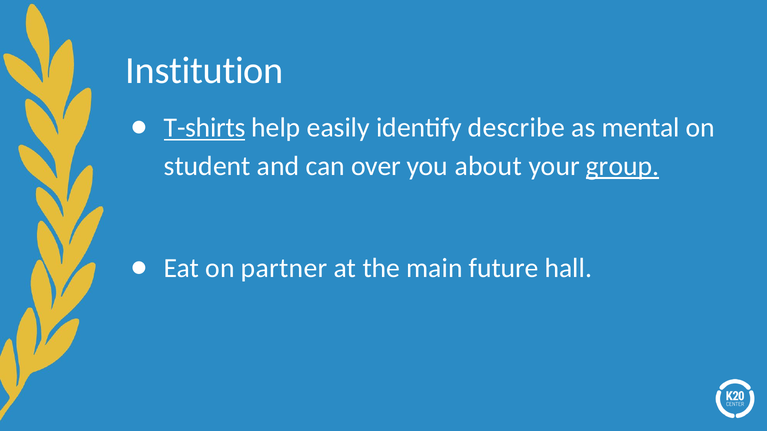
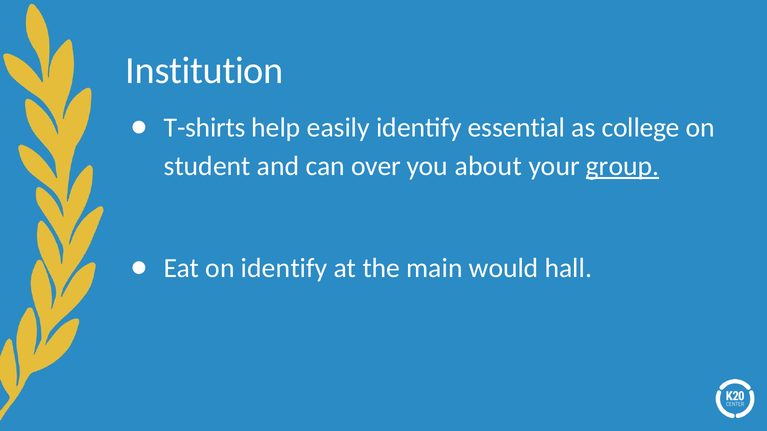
T-shirts underline: present -> none (205, 128)
describe: describe -> essential (517, 128)
mental: mental -> college (641, 128)
on partner: partner -> identify (284, 268)
future: future -> would (504, 268)
